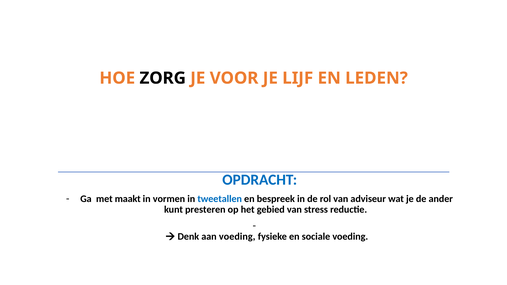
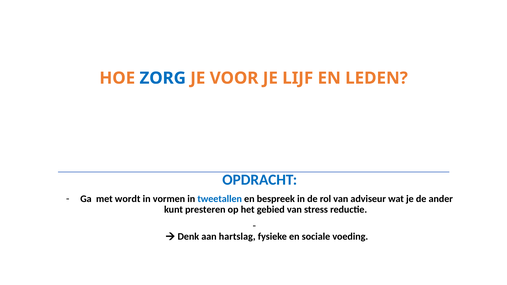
ZORG colour: black -> blue (163, 78)
maakt: maakt -> wordt (128, 199)
aan voeding: voeding -> hartslag (237, 237)
